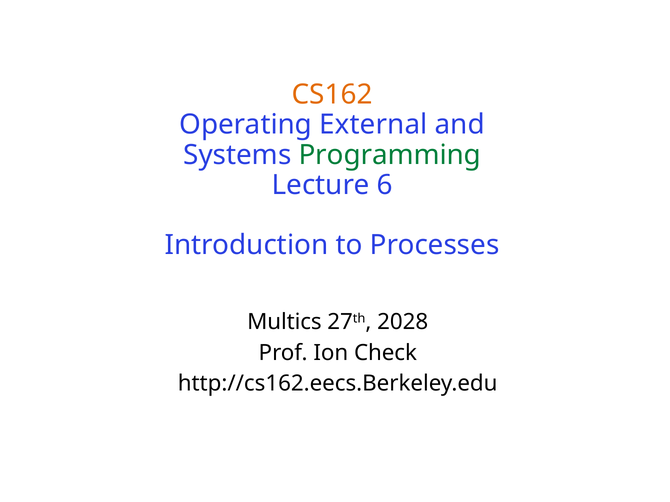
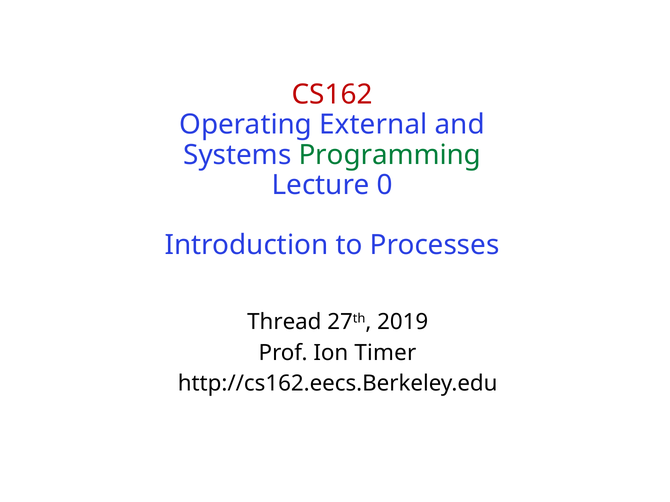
CS162 colour: orange -> red (332, 95)
6: 6 -> 0 (385, 185)
Multics: Multics -> Thread (284, 322)
2028: 2028 -> 2019 (403, 322)
Check: Check -> Timer (385, 353)
